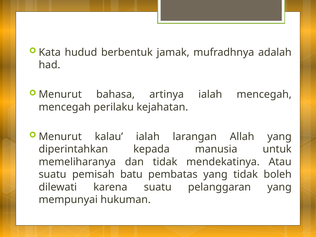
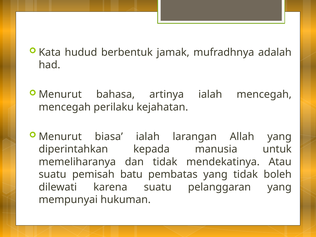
kalau: kalau -> biasa (109, 137)
